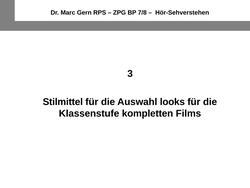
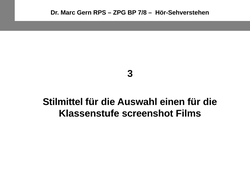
looks: looks -> einen (172, 102)
kompletten: kompletten -> screenshot (148, 113)
